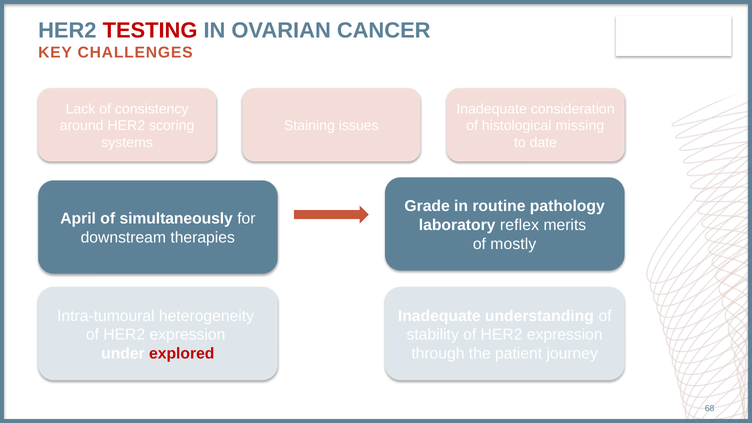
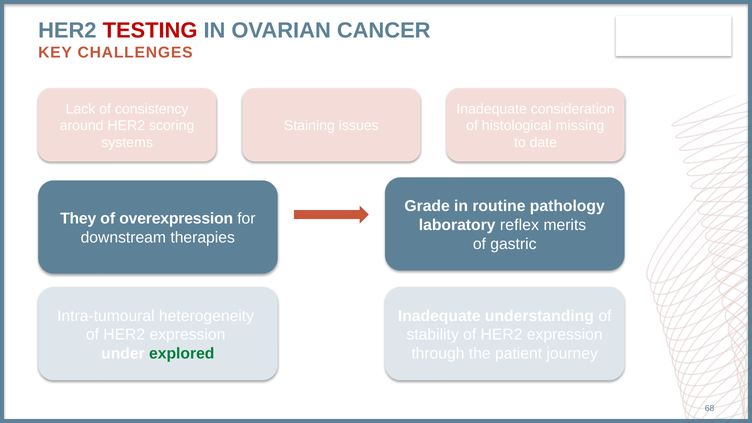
April: April -> They (78, 219)
simultaneously: simultaneously -> overexpression (176, 219)
mostly: mostly -> gastric (513, 244)
explored colour: red -> green (182, 353)
